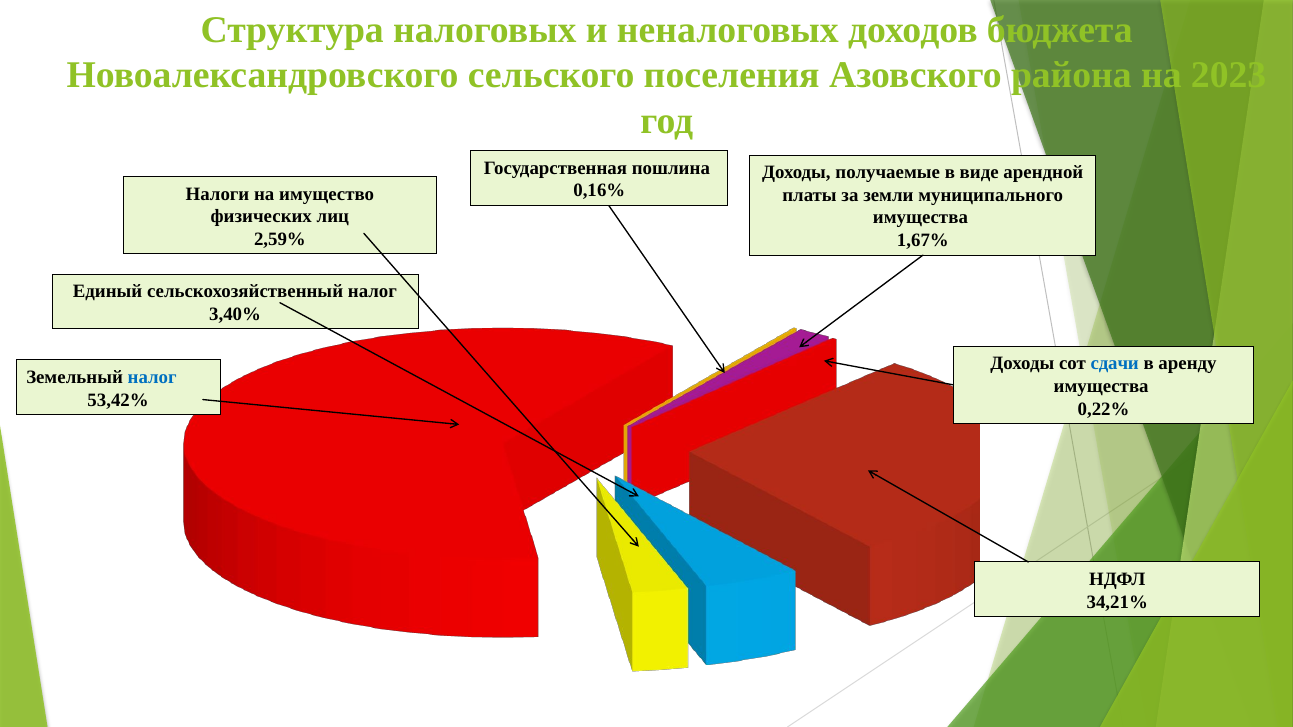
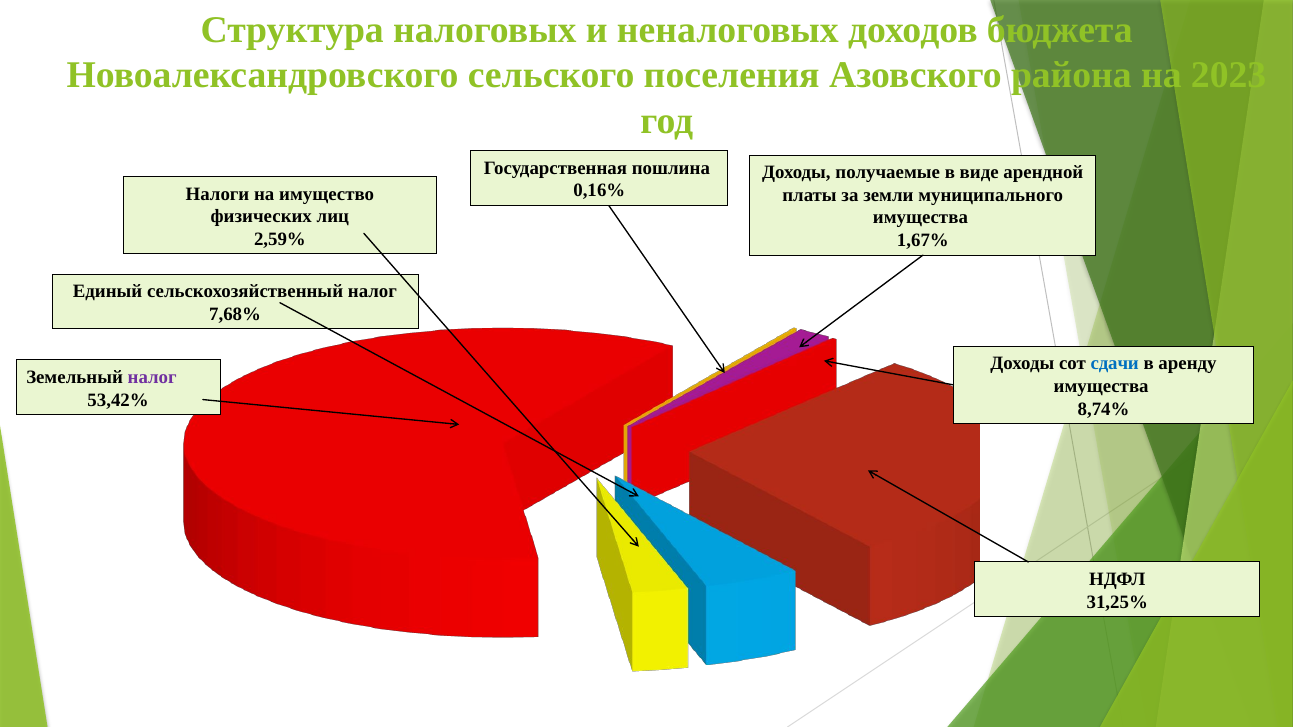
3,40%: 3,40% -> 7,68% (235, 314)
налог colour: blue -> purple (152, 377)
0,22%: 0,22% -> 8,74% (1104, 409)
34,21%: 34,21% -> 31,25% (1117, 602)
